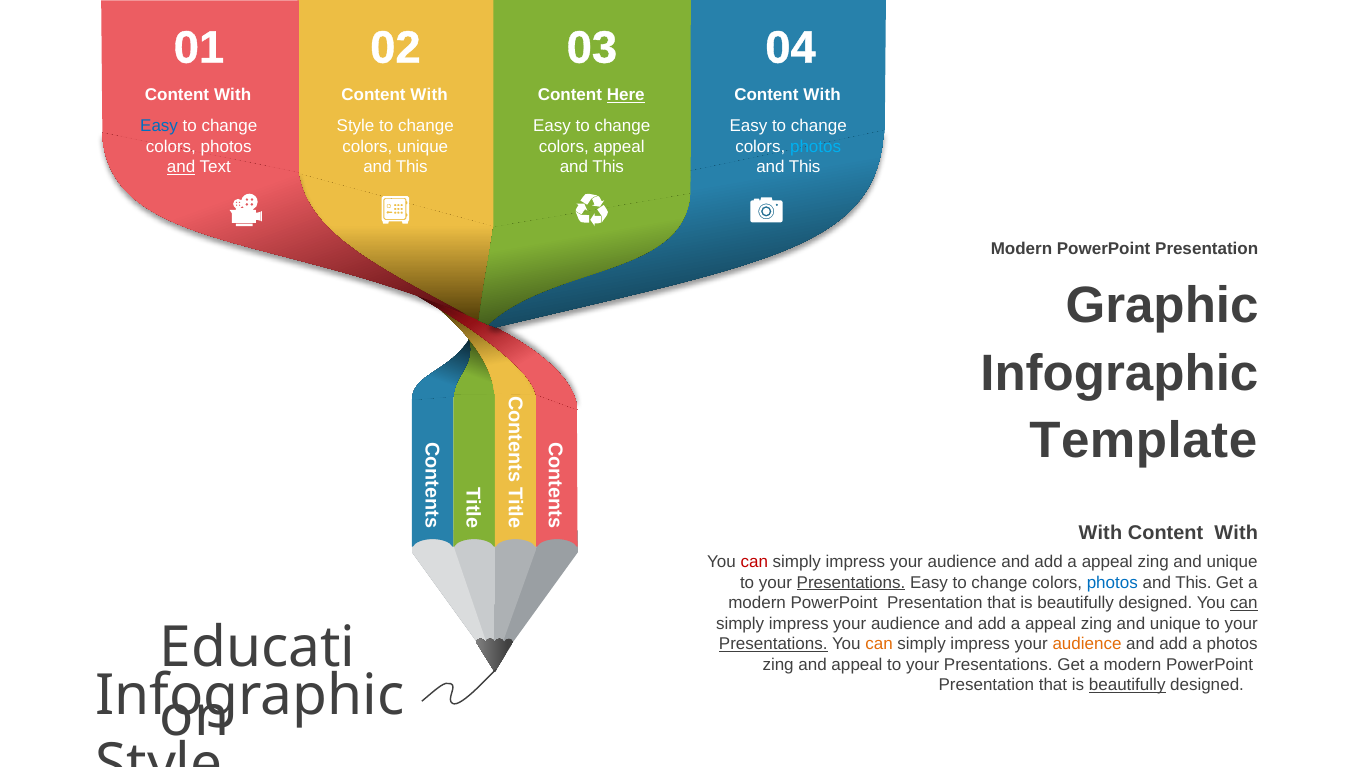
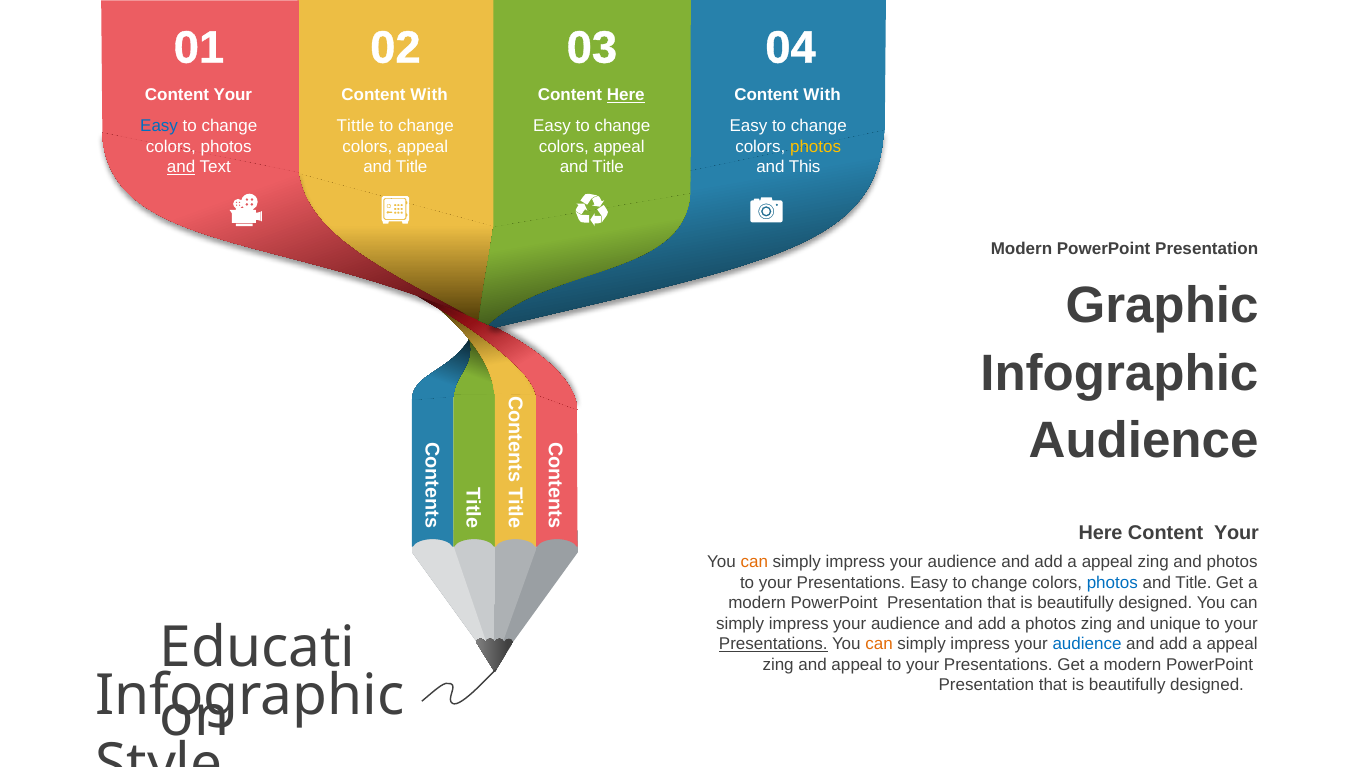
With: With -> Your (233, 95)
Style: Style -> Tittle (355, 126)
unique: unique -> appeal (423, 147)
photos colour: light blue -> yellow (816, 147)
This: This -> Title (412, 167)
This: This -> Title (608, 167)
Template: Template -> Audience (1144, 441)
With: With -> Here (1101, 533)
With: With -> Your (1236, 533)
can colour: red -> orange (754, 562)
unique: unique -> photos (1232, 562)
Presentations underline: present -> none (851, 582)
This: This -> Title (1193, 582)
can underline: present -> none (1244, 603)
appeal: appeal -> photos (1051, 623)
audience colour: orange -> blue (1087, 644)
photos: photos -> appeal (1232, 644)
beautifully underline: present -> none (1127, 685)
